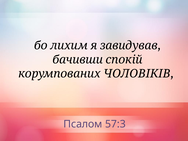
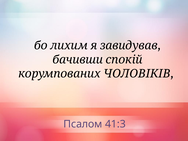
57:3: 57:3 -> 41:3 (115, 124)
